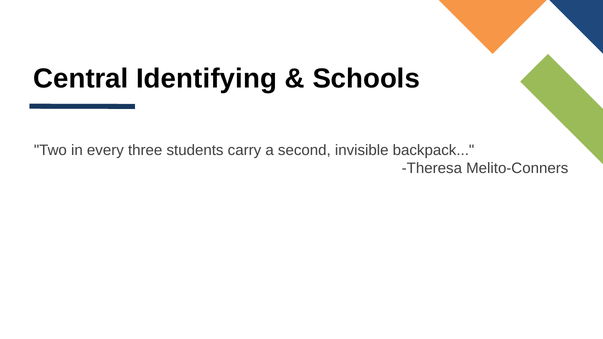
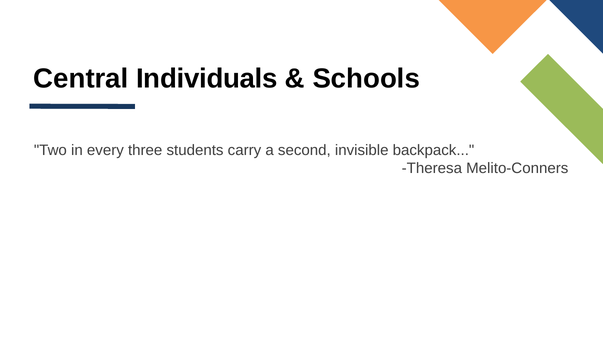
Identifying: Identifying -> Individuals (207, 79)
